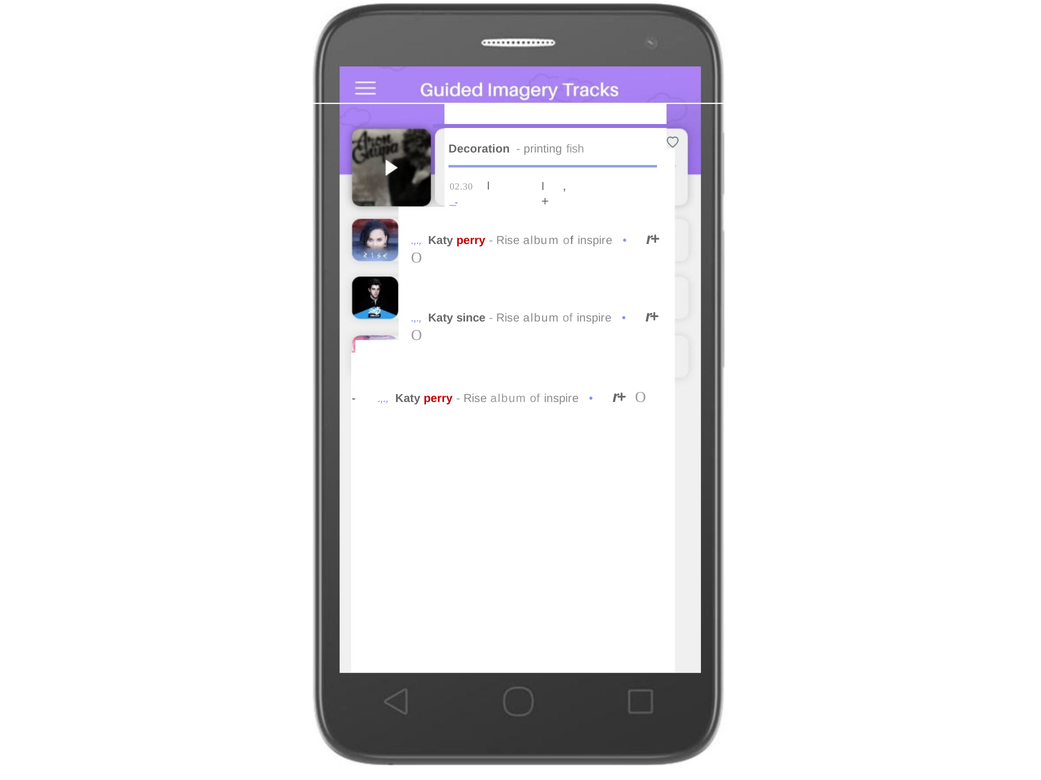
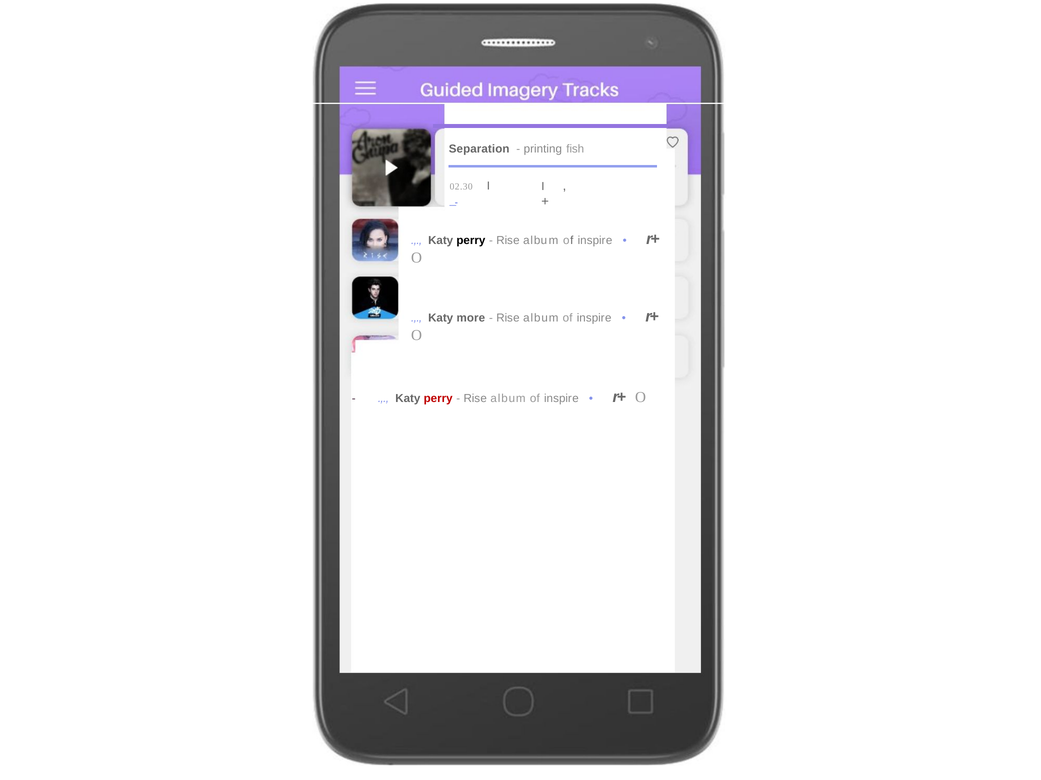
Decoration: Decoration -> Separation (479, 149)
perry colour: red -> black (471, 241)
since: since -> more (471, 318)
